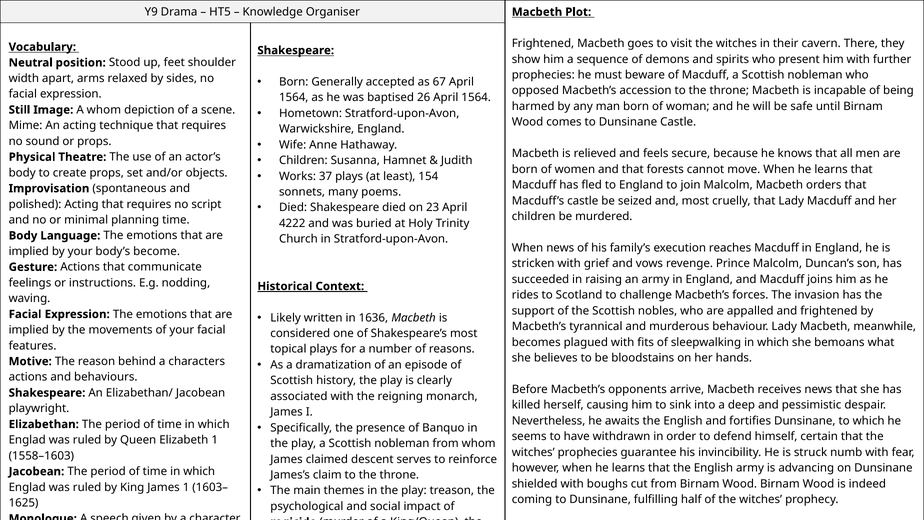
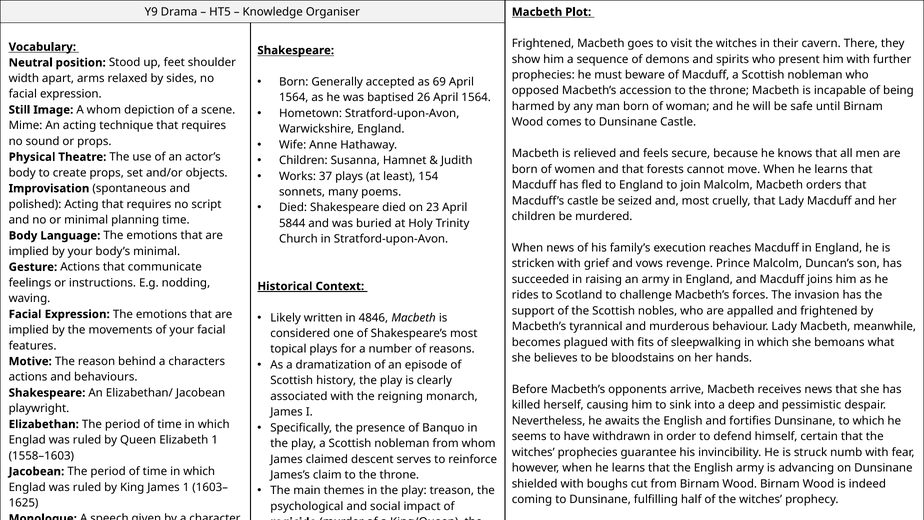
67: 67 -> 69 (439, 82)
4222: 4222 -> 5844 (292, 223)
body’s become: become -> minimal (157, 251)
1636: 1636 -> 4846 (373, 318)
